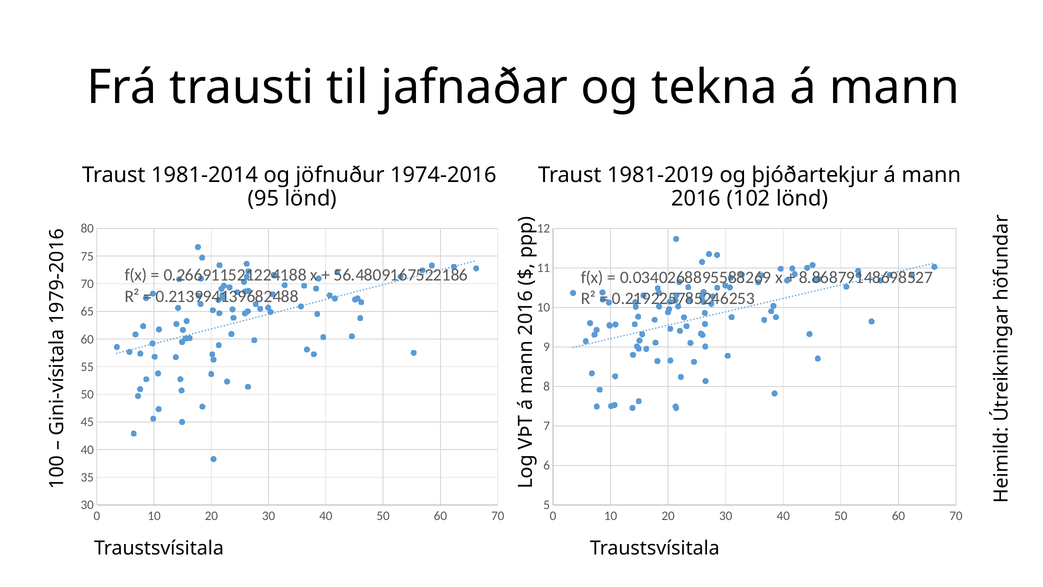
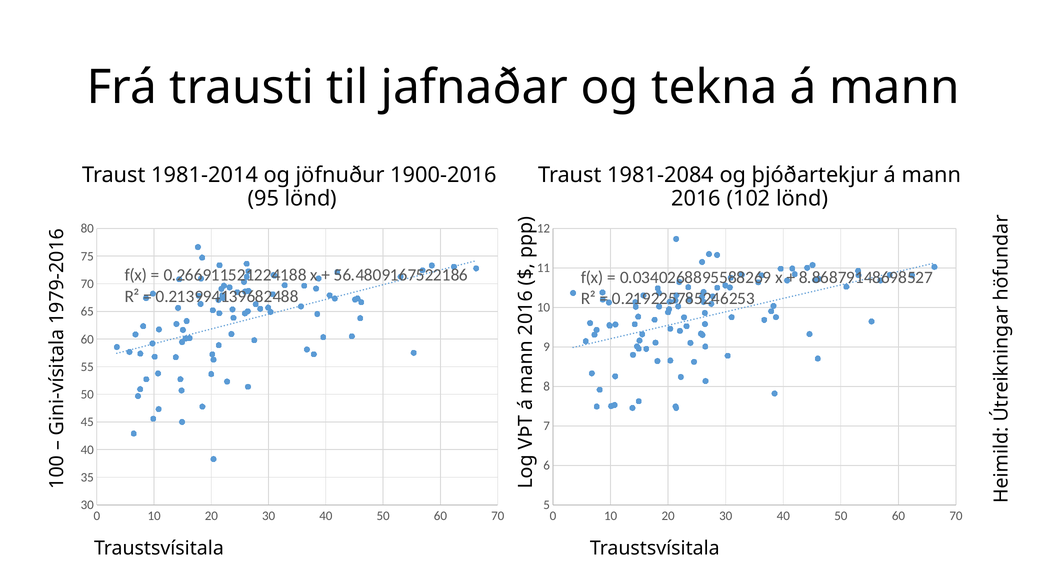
1974-2016: 1974-2016 -> 1900-2016 (444, 175)
1981-2019: 1981-2019 -> 1981-2084 (661, 175)
